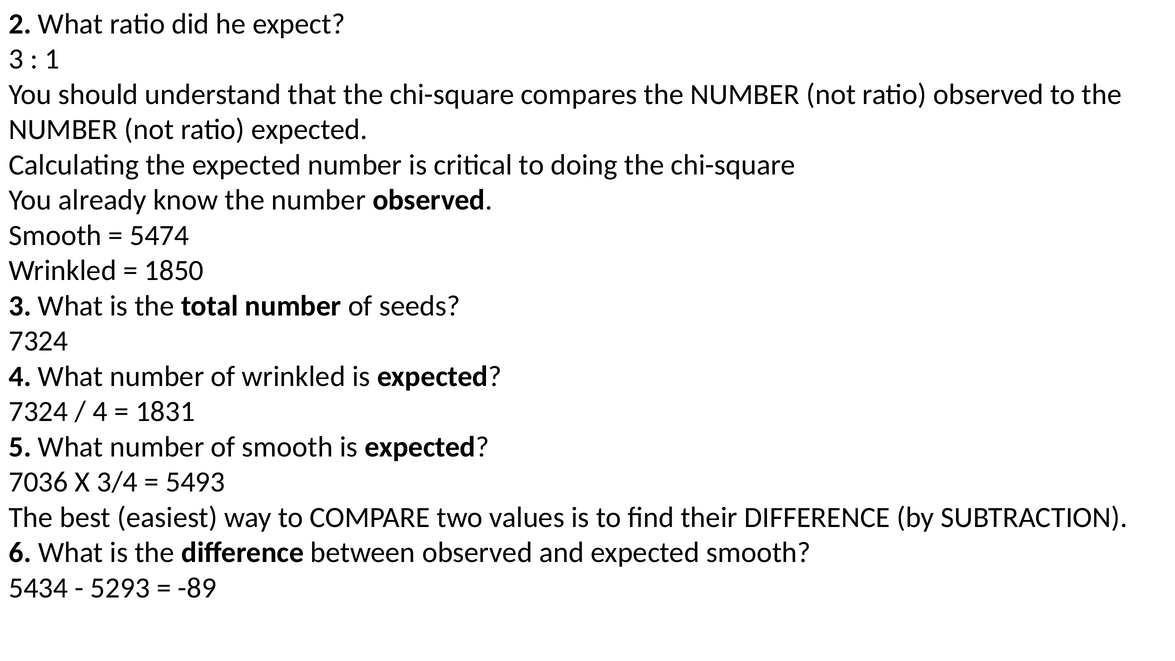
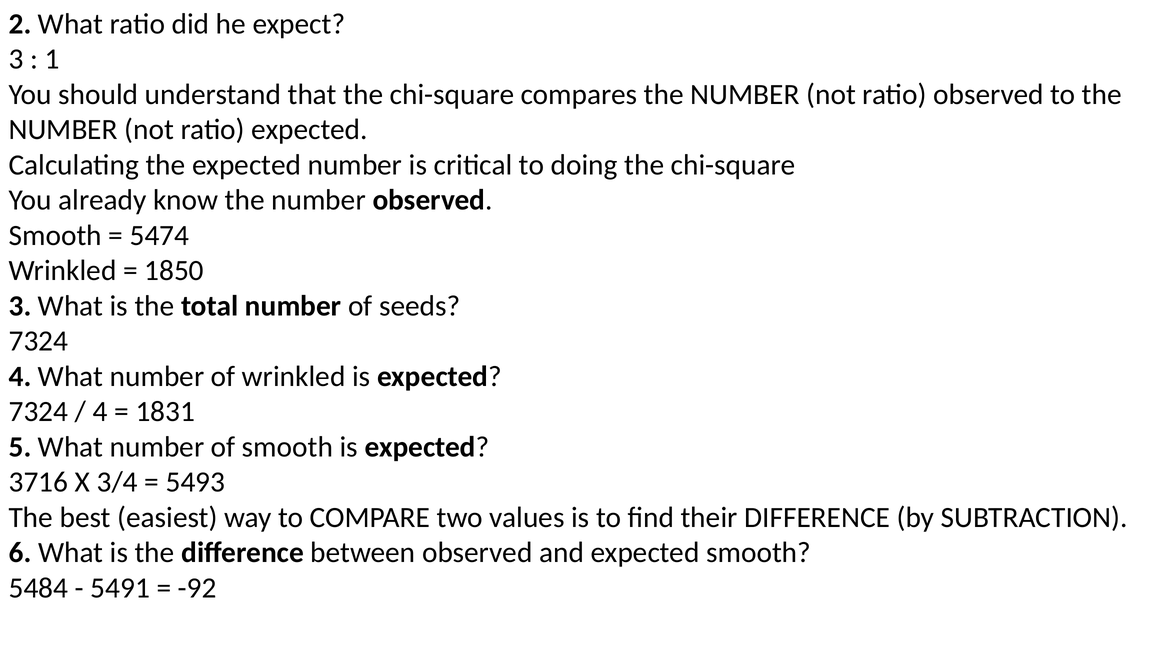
7036: 7036 -> 3716 (38, 482)
5434: 5434 -> 5484 (38, 588)
5293: 5293 -> 5491 (120, 588)
-89: -89 -> -92 (197, 588)
